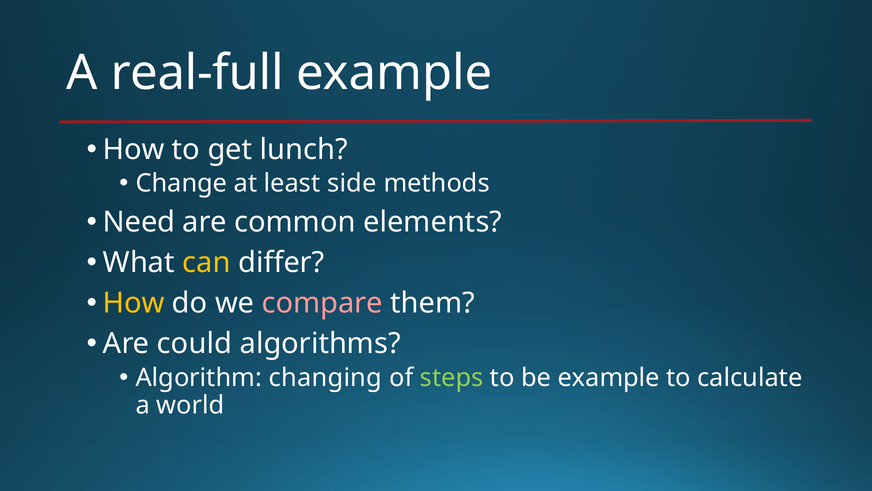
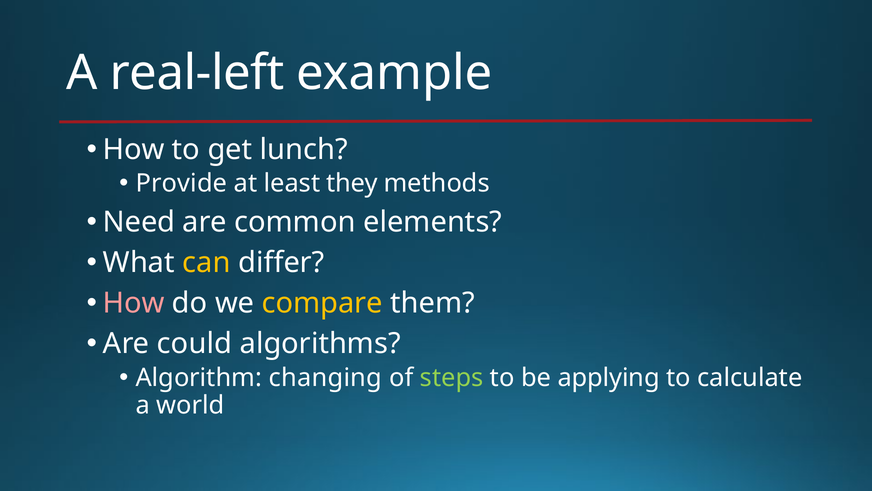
real-full: real-full -> real-left (197, 73)
Change: Change -> Provide (181, 183)
side: side -> they (352, 183)
How colour: yellow -> pink (134, 303)
compare colour: pink -> yellow (322, 303)
be example: example -> applying (609, 377)
